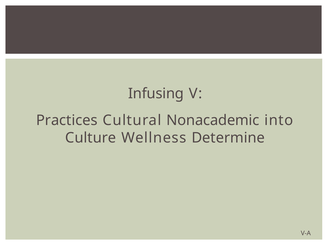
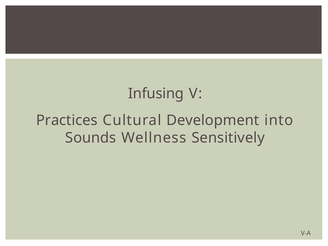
Nonacademic: Nonacademic -> Development (213, 120)
Culture: Culture -> Sounds (91, 138)
Determine: Determine -> Sensitively (228, 138)
